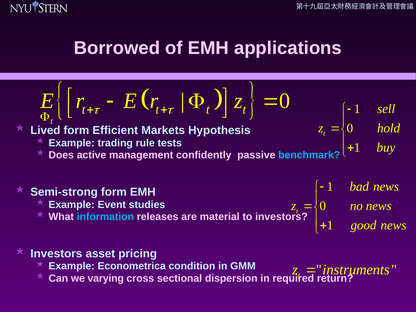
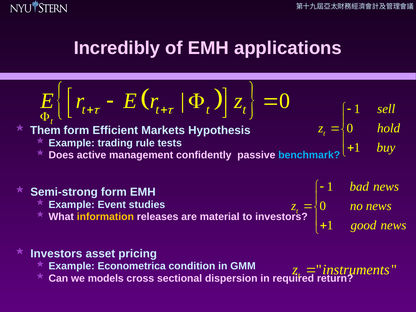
Borrowed: Borrowed -> Incredibly (117, 48)
Lived: Lived -> Them (45, 130)
information colour: light blue -> yellow (105, 217)
varying: varying -> models (106, 278)
